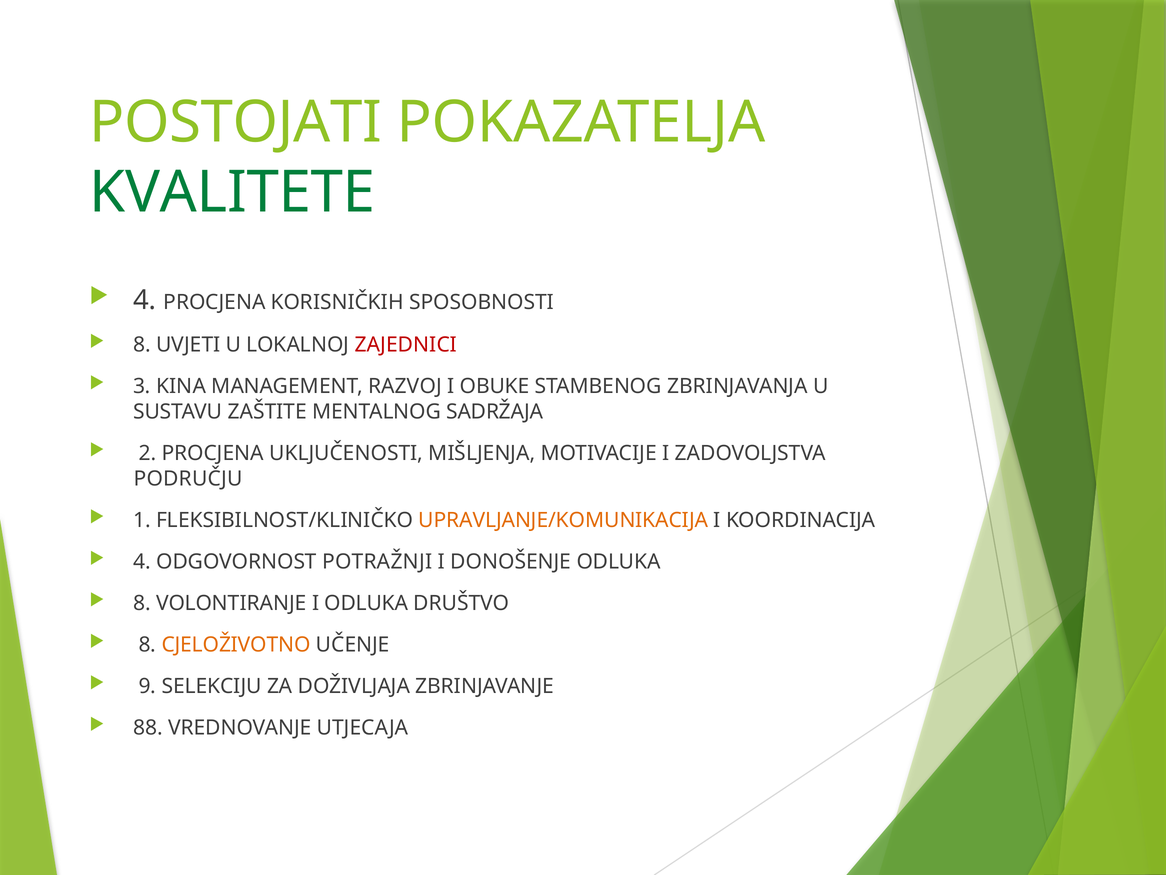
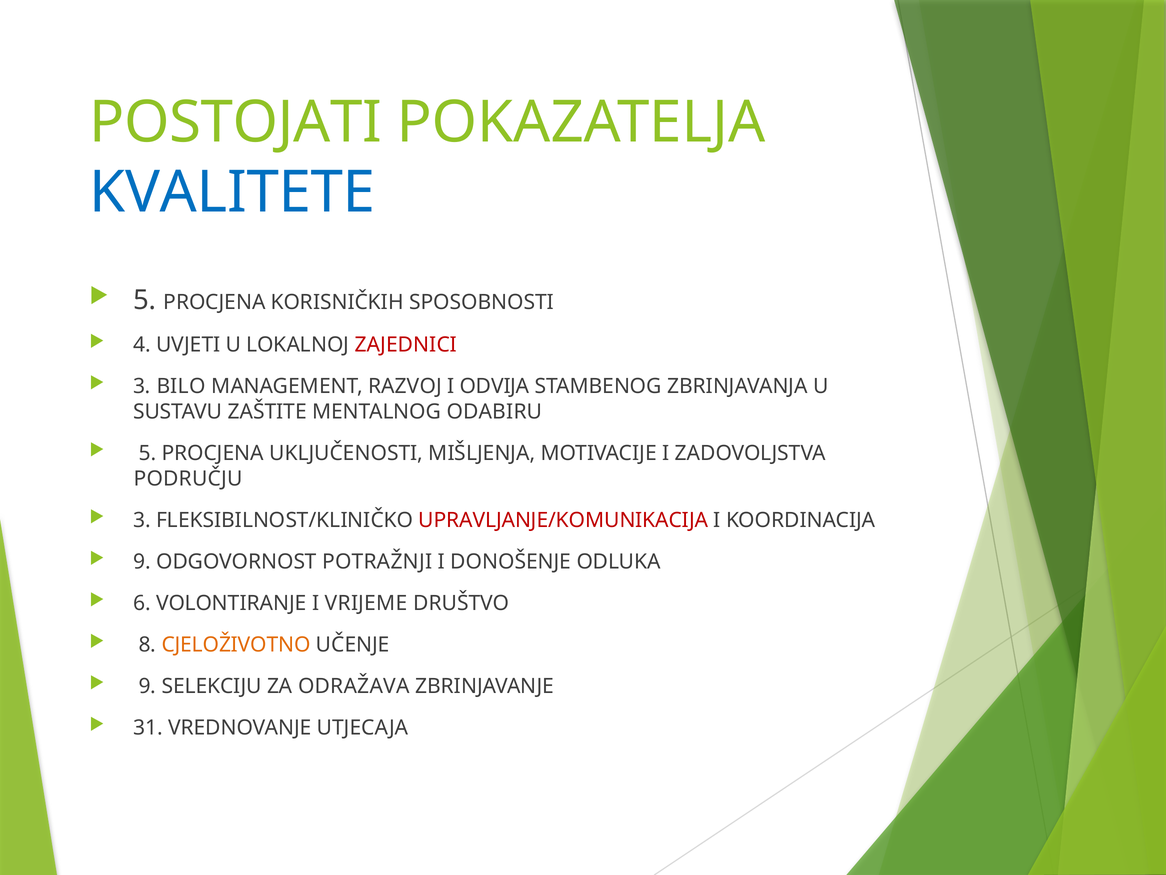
KVALITETE colour: green -> blue (232, 193)
4: 4 -> 5 (145, 300)
8: 8 -> 4 (142, 345)
KINA: KINA -> BILO (181, 386)
OBUKE: OBUKE -> ODVIJA (495, 386)
SADRŽAJA: SADRŽAJA -> ODABIRU (494, 412)
2: 2 -> 5 (147, 453)
1: 1 -> 3 (142, 520)
UPRAVLJANJE/KOMUNIKACIJA colour: orange -> red (563, 520)
4: 4 -> 9 (142, 561)
8: 8 -> 6 (142, 603)
I ODLUKA: ODLUKA -> VRIJEME (366, 603)
DOŽIVLJAJA: DOŽIVLJAJA -> ODRAŽAVA (354, 686)
88: 88 -> 31 (148, 727)
